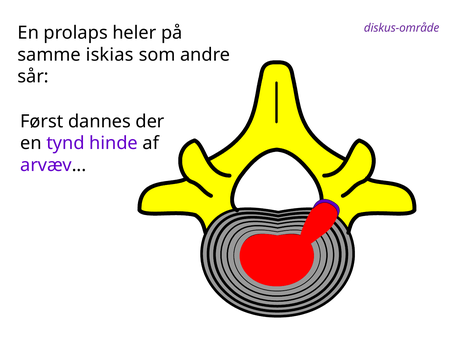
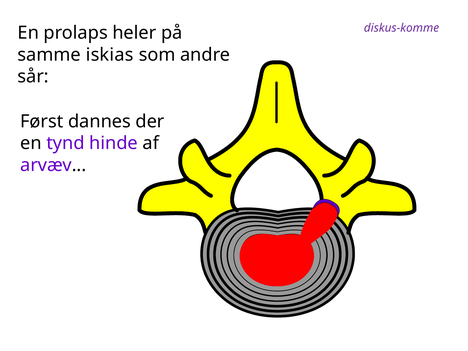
diskus-område: diskus-område -> diskus-komme (402, 28)
